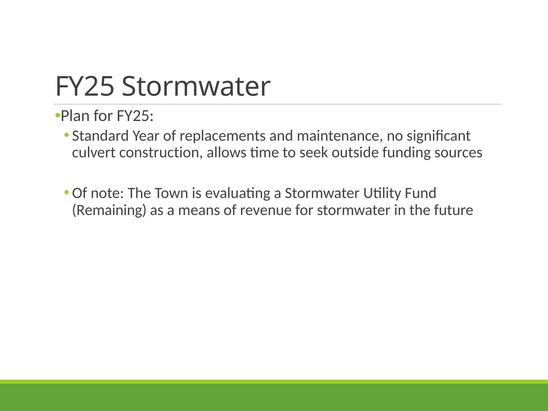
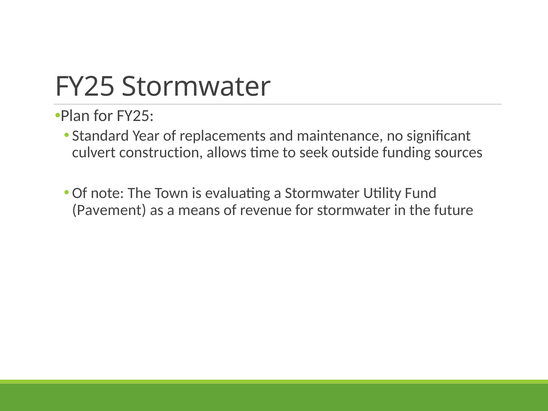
Remaining: Remaining -> Pavement (109, 210)
